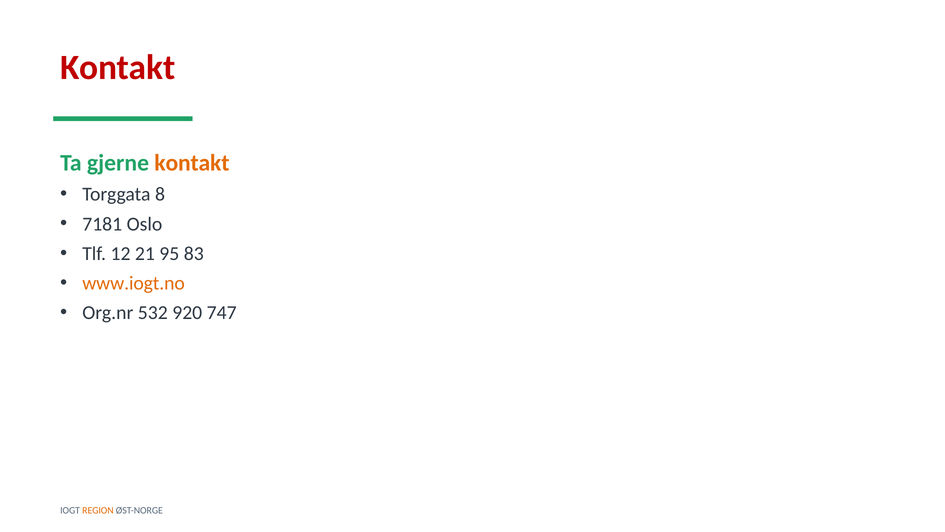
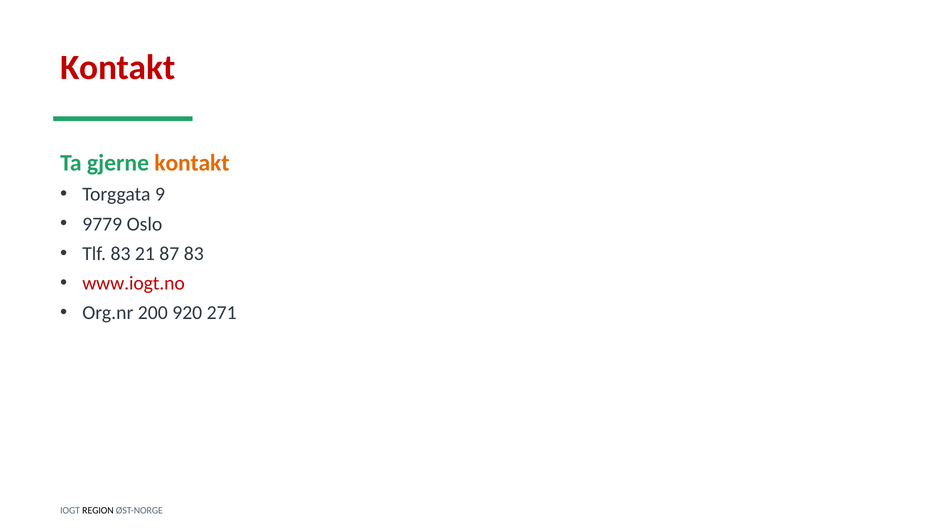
8: 8 -> 9 (160, 194)
7181: 7181 -> 9779 (102, 224)
Tlf 12: 12 -> 83 (121, 253)
95: 95 -> 87 (169, 253)
www.iogt.no colour: orange -> red (134, 283)
532: 532 -> 200 (153, 313)
747: 747 -> 271 (222, 313)
REGION colour: orange -> black (98, 510)
